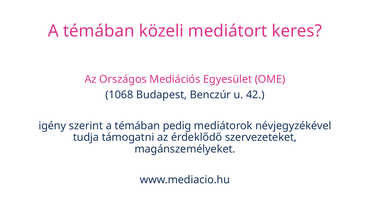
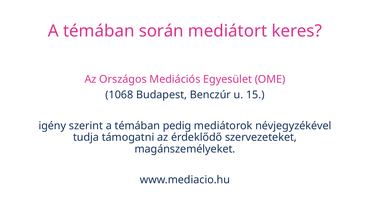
közeli: közeli -> során (161, 31)
42: 42 -> 15 (255, 95)
